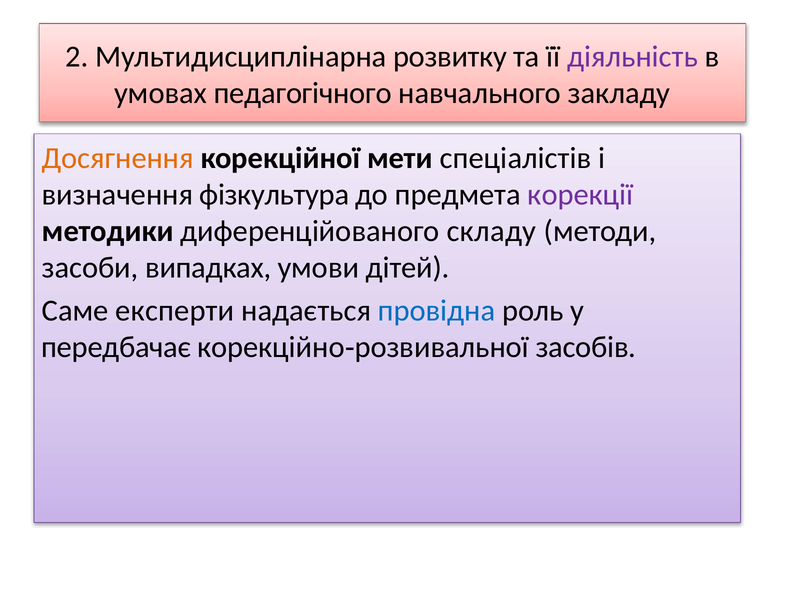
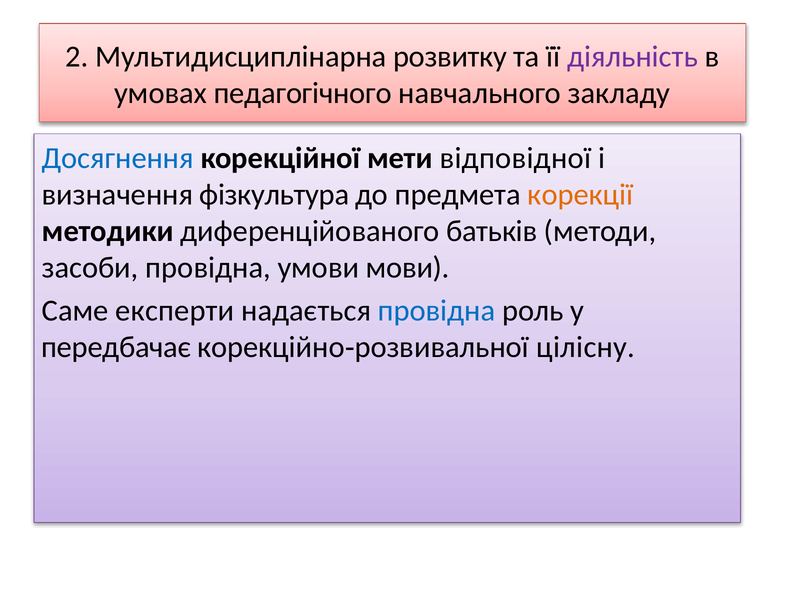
Досягнення colour: orange -> blue (118, 158)
спеціалістів: спеціалістів -> відповідної (515, 158)
корекції colour: purple -> orange (580, 195)
складу: складу -> батьків (492, 231)
засоби випадках: випадках -> провідна (208, 268)
дітей: дітей -> мови (408, 268)
засобів: засобів -> цілісну (586, 347)
